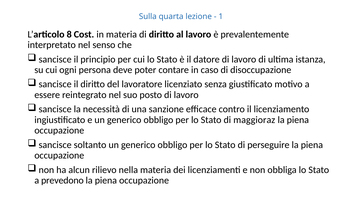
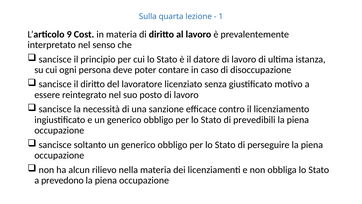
8: 8 -> 9 (69, 34)
maggioraz: maggioraz -> prevedibili (254, 120)
